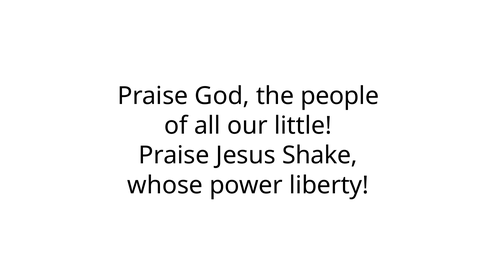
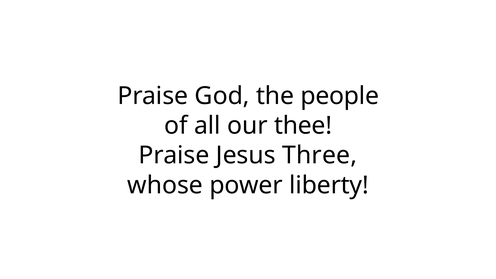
little: little -> thee (303, 126)
Shake: Shake -> Three (320, 155)
